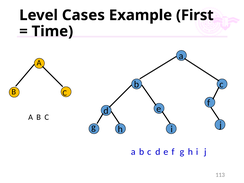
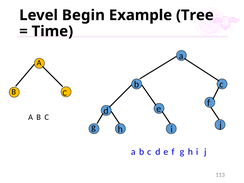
Cases: Cases -> Begin (83, 15)
First: First -> Tree (195, 15)
